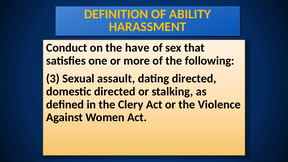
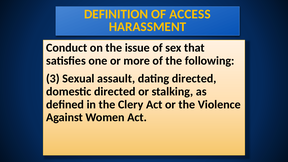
ABILITY: ABILITY -> ACCESS (190, 14)
have: have -> issue (137, 48)
